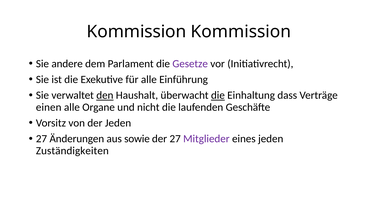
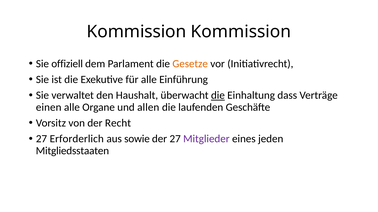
andere: andere -> offiziell (67, 64)
Gesetze colour: purple -> orange (190, 64)
den underline: present -> none (105, 96)
nicht: nicht -> allen (148, 108)
der Jeden: Jeden -> Recht (118, 123)
Änderungen: Änderungen -> Erforderlich (77, 139)
Zuständigkeiten: Zuständigkeiten -> Mitgliedsstaaten (72, 151)
